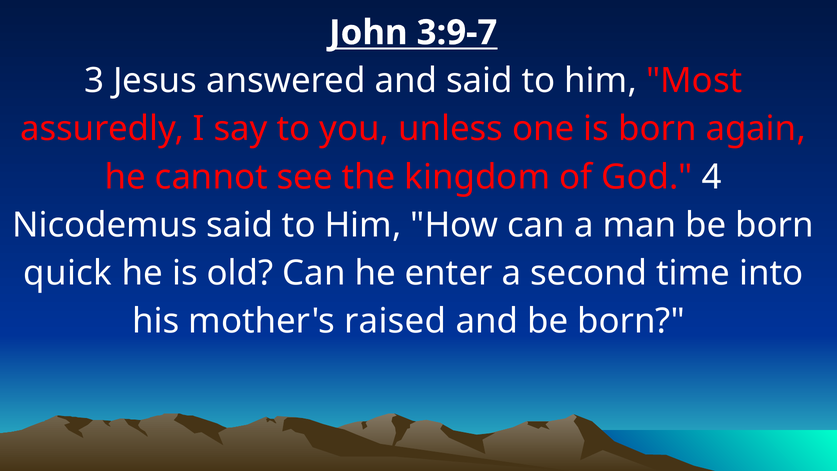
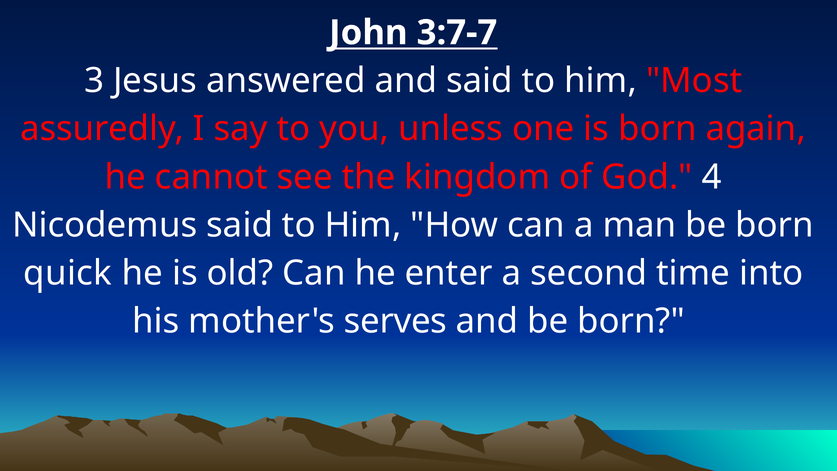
3:9-7: 3:9-7 -> 3:7-7 (457, 33)
raised: raised -> serves (395, 321)
